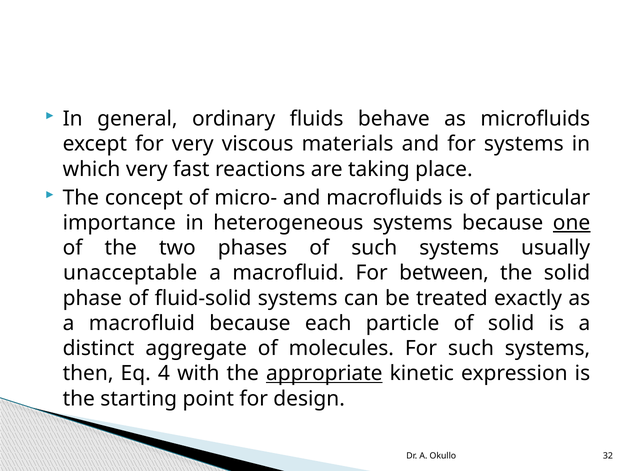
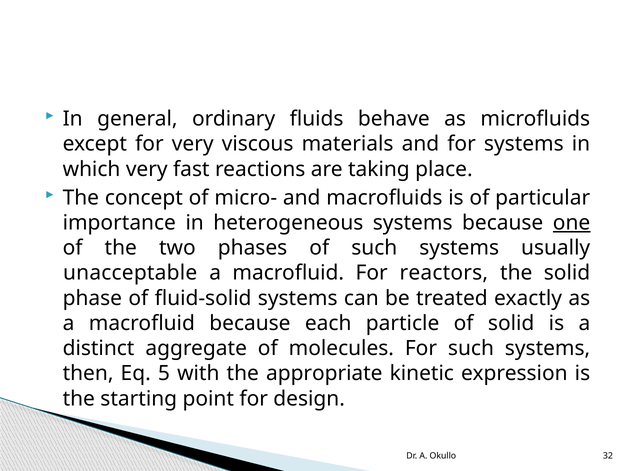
between: between -> reactors (444, 273)
4: 4 -> 5 (164, 374)
appropriate underline: present -> none (324, 374)
